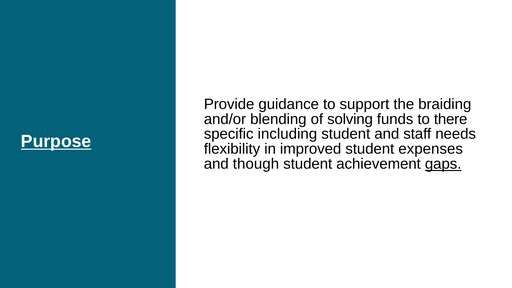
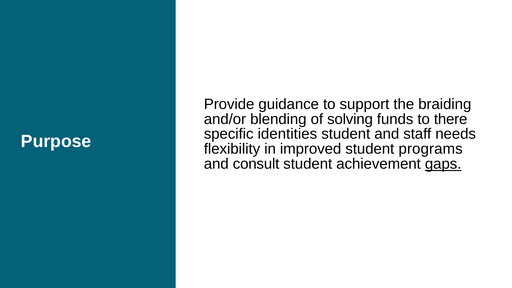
including: including -> identities (287, 134)
Purpose underline: present -> none (56, 141)
expenses: expenses -> programs (431, 149)
though: though -> consult (256, 164)
